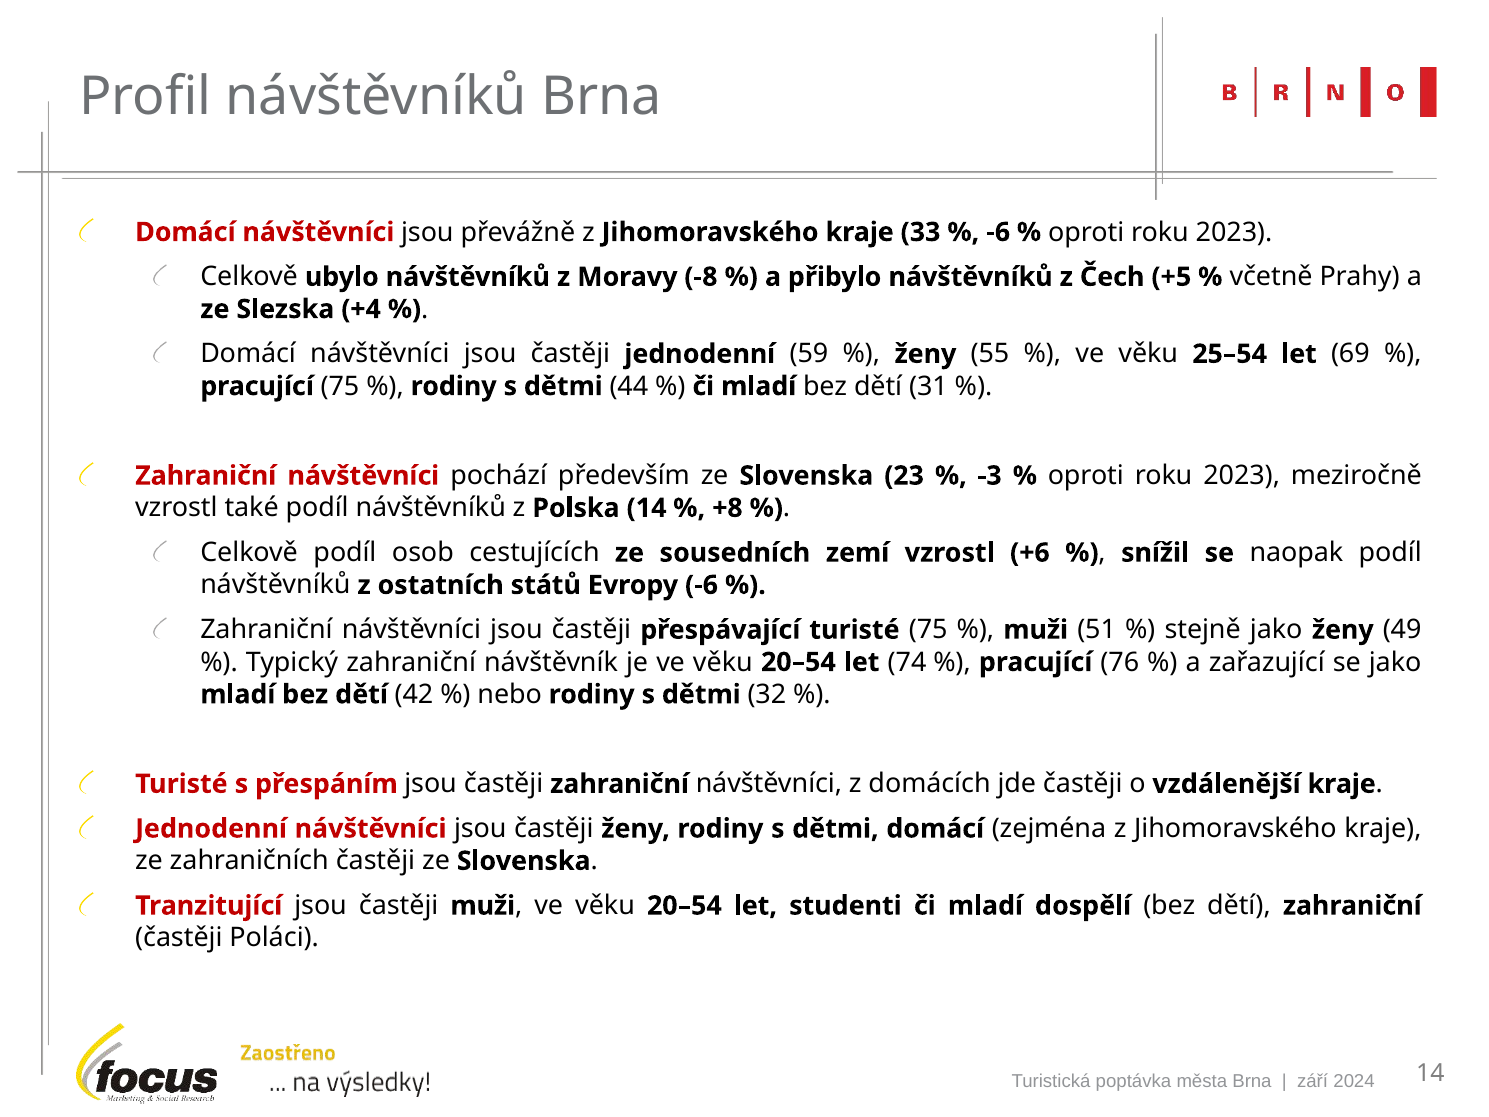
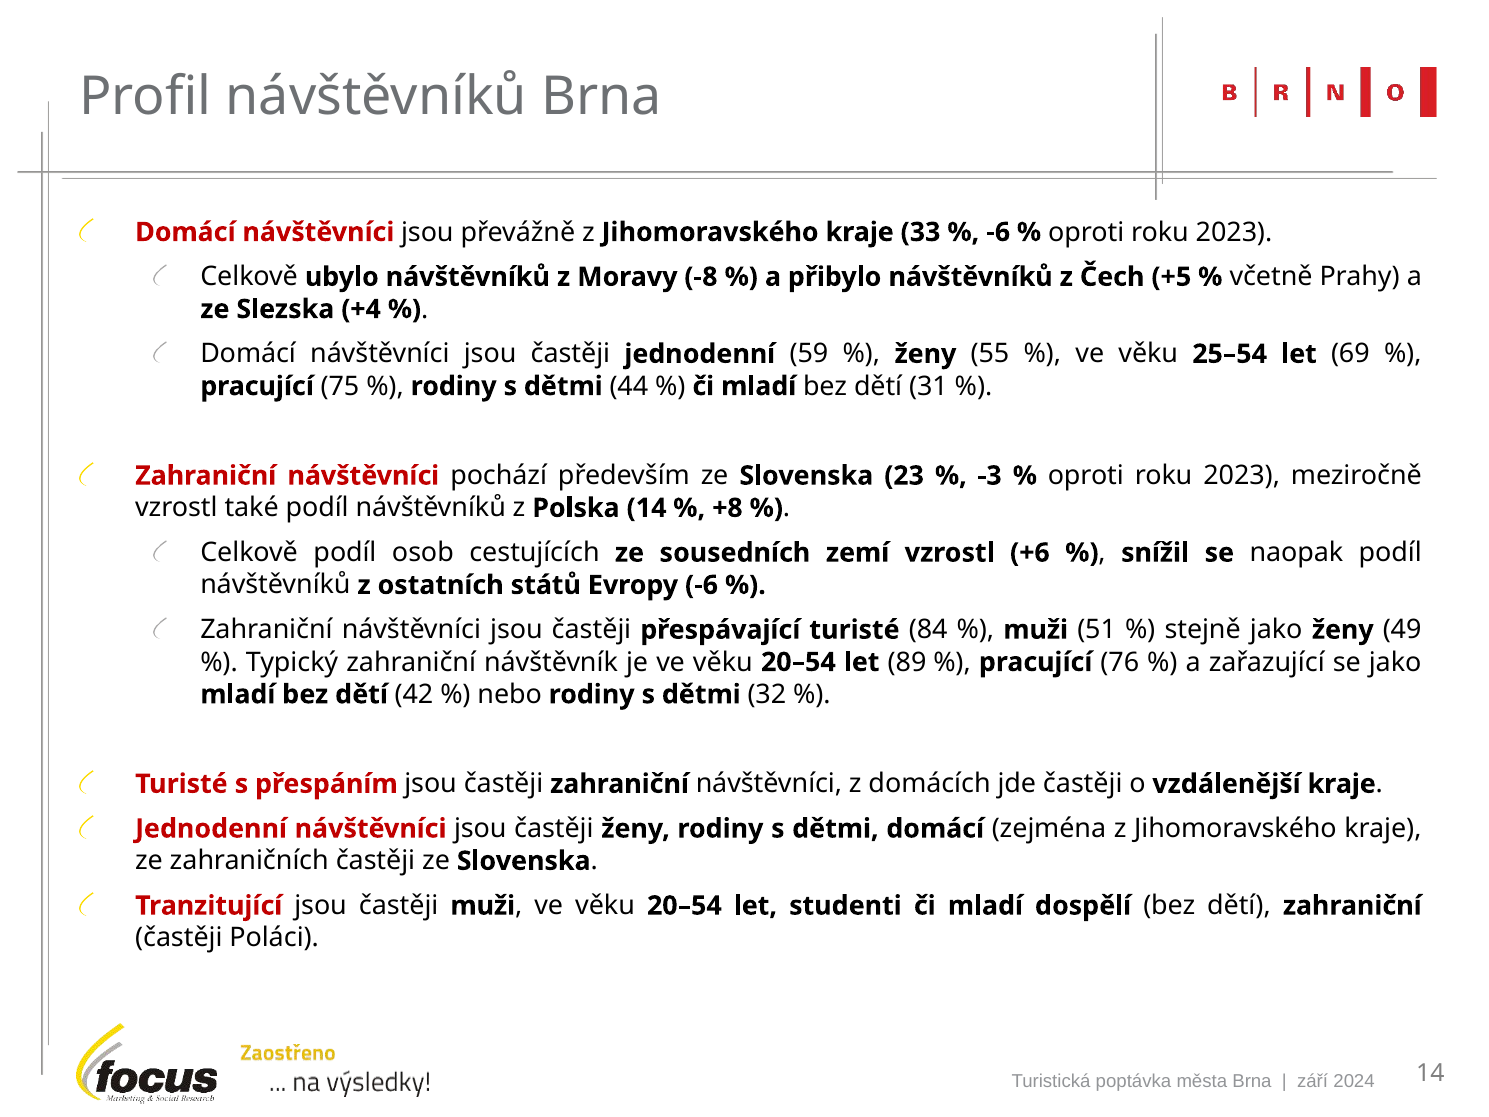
turisté 75: 75 -> 84 (928, 630)
74: 74 -> 89 (907, 662)
